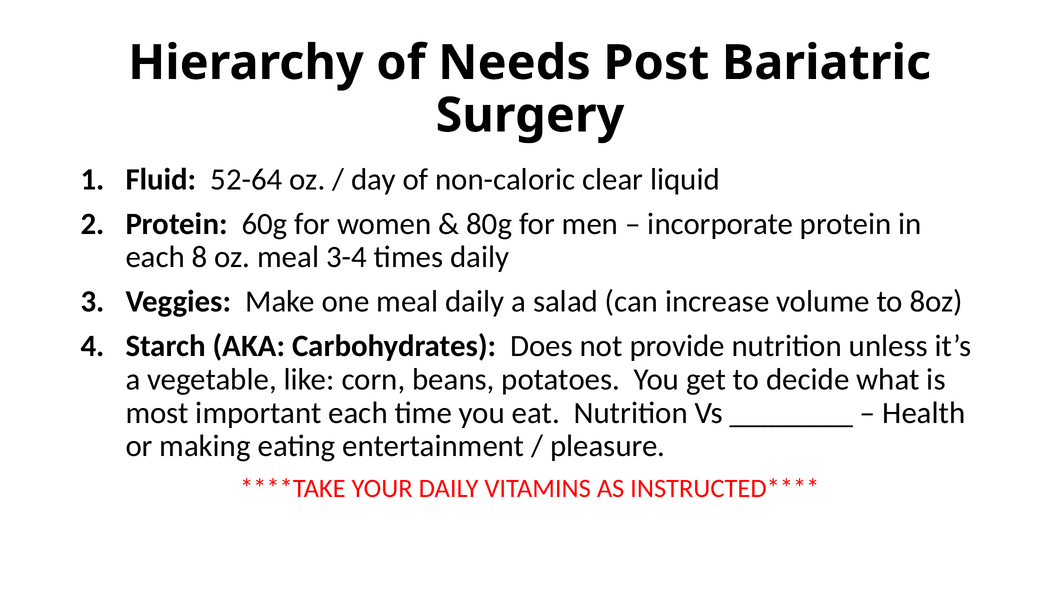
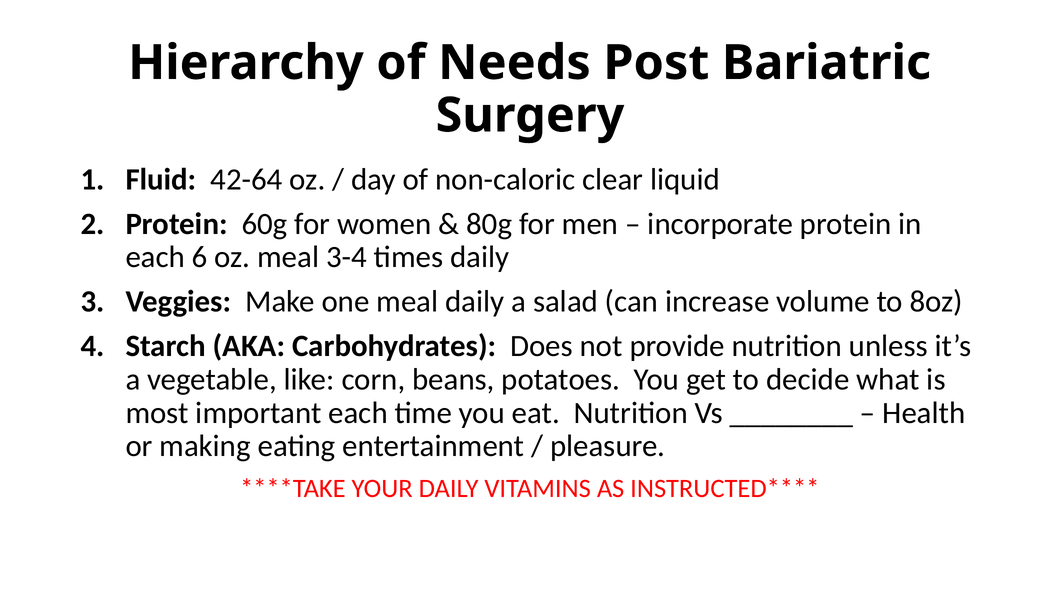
52-64: 52-64 -> 42-64 (246, 179)
8: 8 -> 6 (200, 257)
